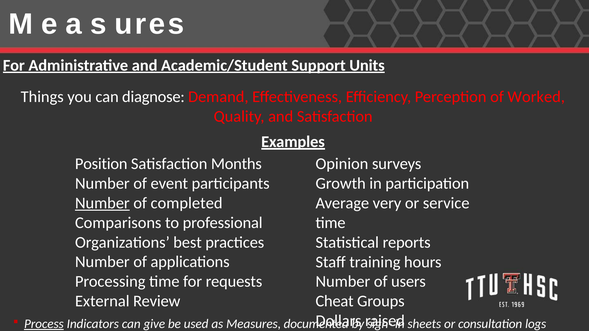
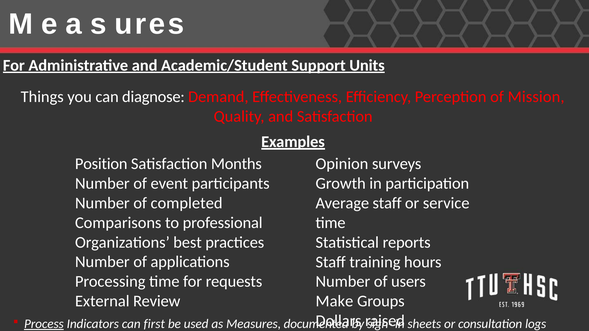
Worked: Worked -> Mission (536, 97)
Number underline: present -> none (102, 203)
Average very: very -> staff (387, 203)
Cheat: Cheat -> Make (334, 301)
give: give -> first (154, 324)
